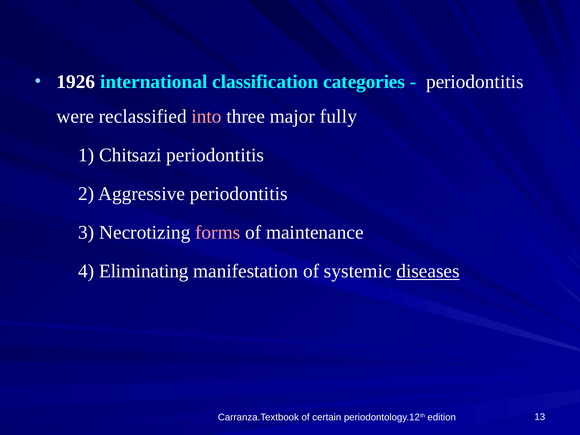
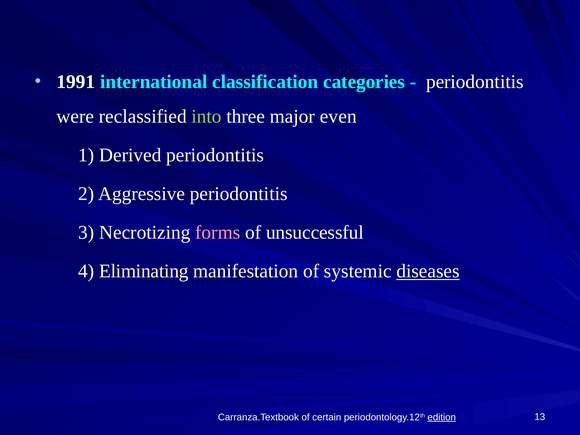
1926: 1926 -> 1991 (76, 82)
into colour: pink -> light green (207, 117)
fully: fully -> even (338, 117)
Chitsazi: Chitsazi -> Derived (130, 155)
maintenance: maintenance -> unsuccessful (315, 232)
edition underline: none -> present (442, 417)
